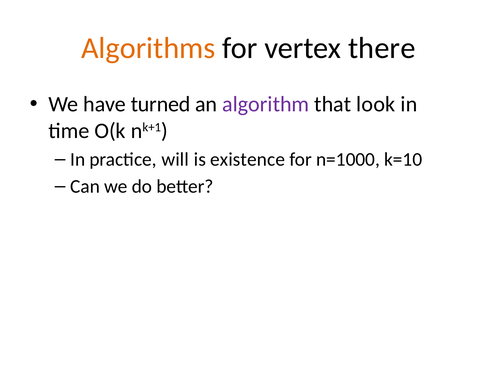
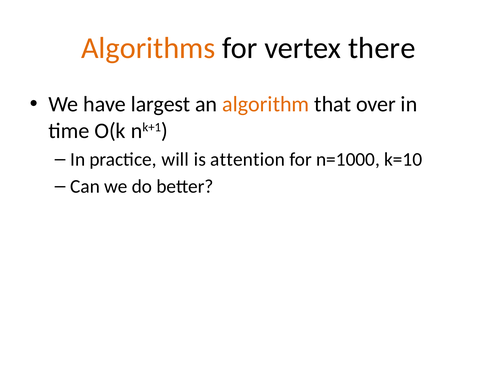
turned: turned -> largest (161, 104)
algorithm colour: purple -> orange (266, 104)
look: look -> over (376, 104)
existence: existence -> attention (248, 159)
